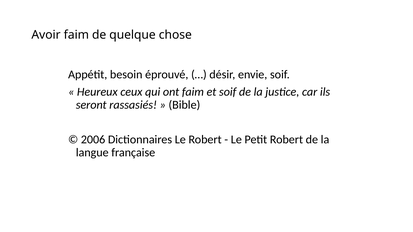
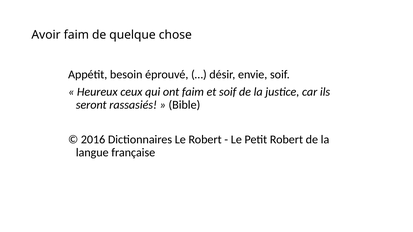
2006: 2006 -> 2016 (93, 140)
